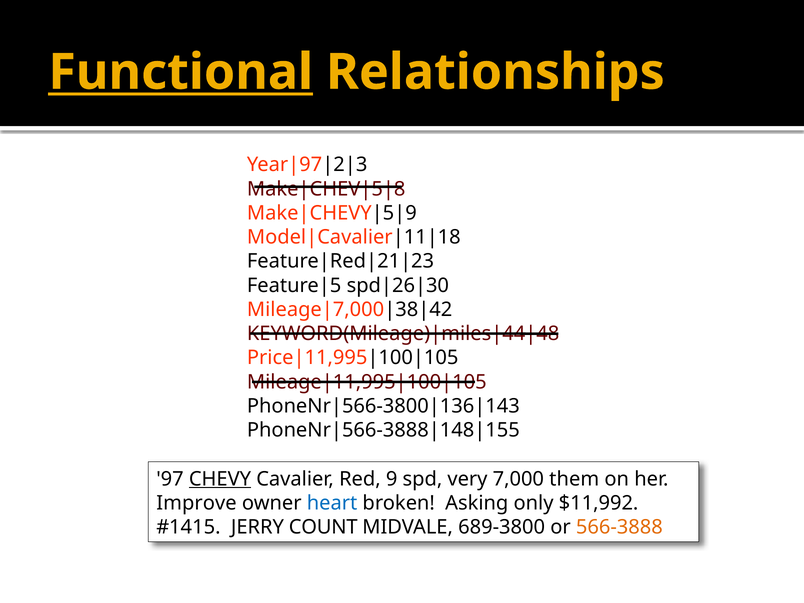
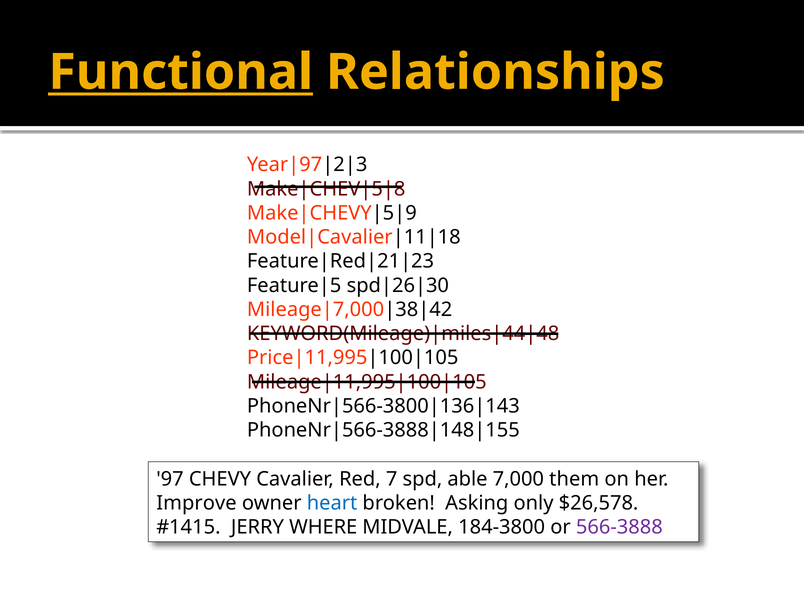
CHEVY underline: present -> none (220, 479)
9: 9 -> 7 (392, 479)
very: very -> able (467, 479)
$11,992: $11,992 -> $26,578 (599, 503)
COUNT: COUNT -> WHERE (323, 527)
689-3800: 689-3800 -> 184-3800 (502, 527)
566-3888 colour: orange -> purple (619, 527)
